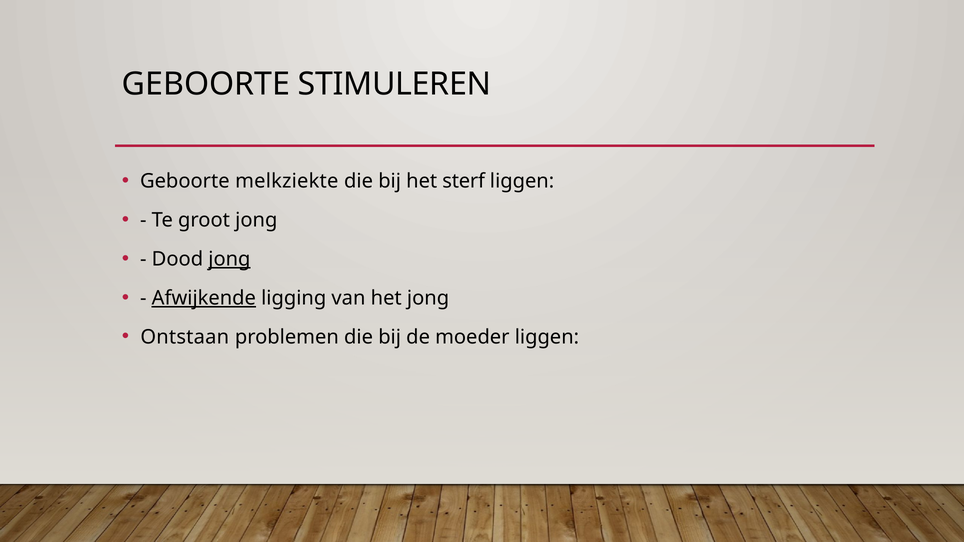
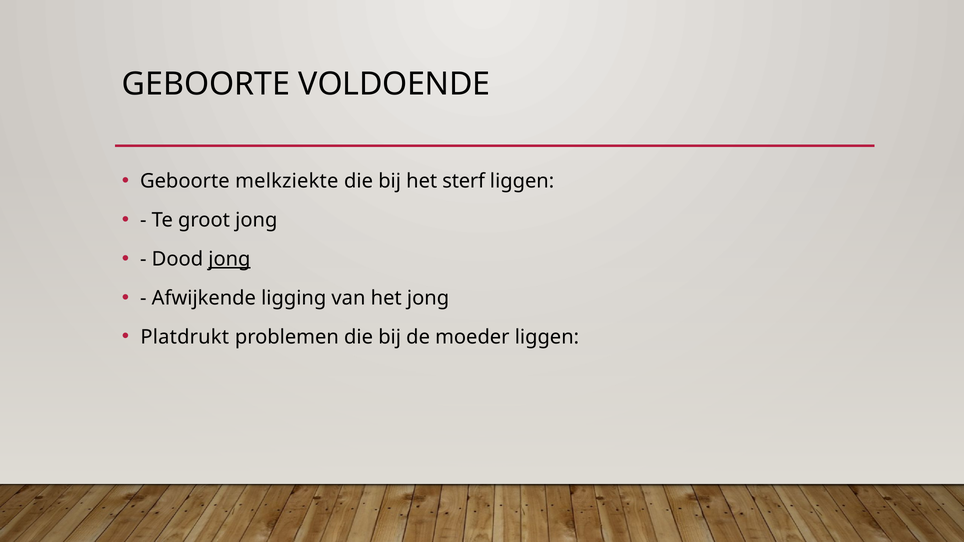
STIMULEREN: STIMULEREN -> VOLDOENDE (394, 84)
Afwijkende underline: present -> none (204, 298)
Ontstaan: Ontstaan -> Platdrukt (185, 337)
